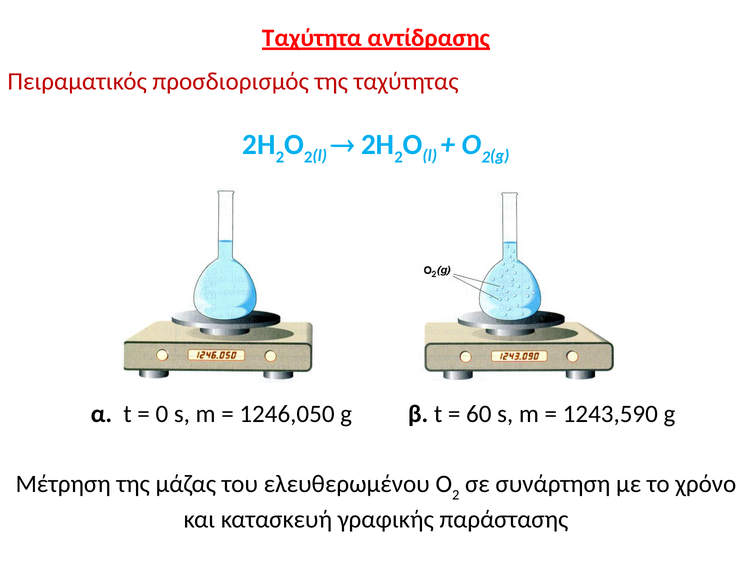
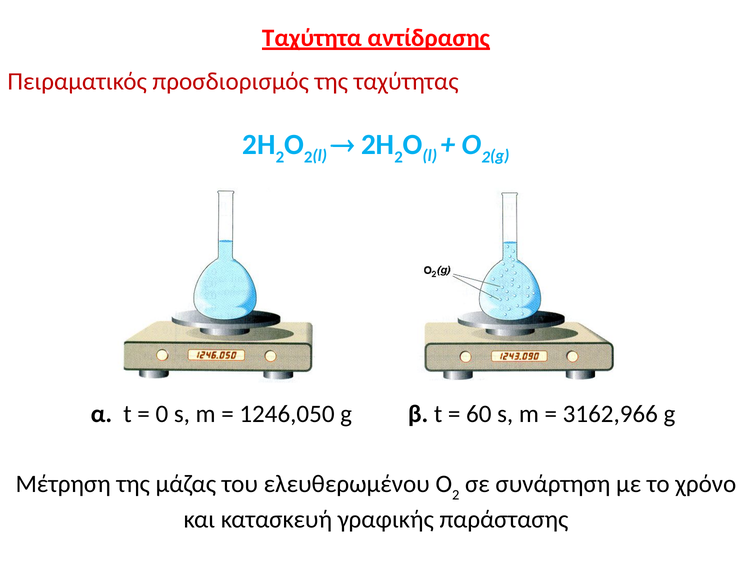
1243,590: 1243,590 -> 3162,966 (610, 414)
